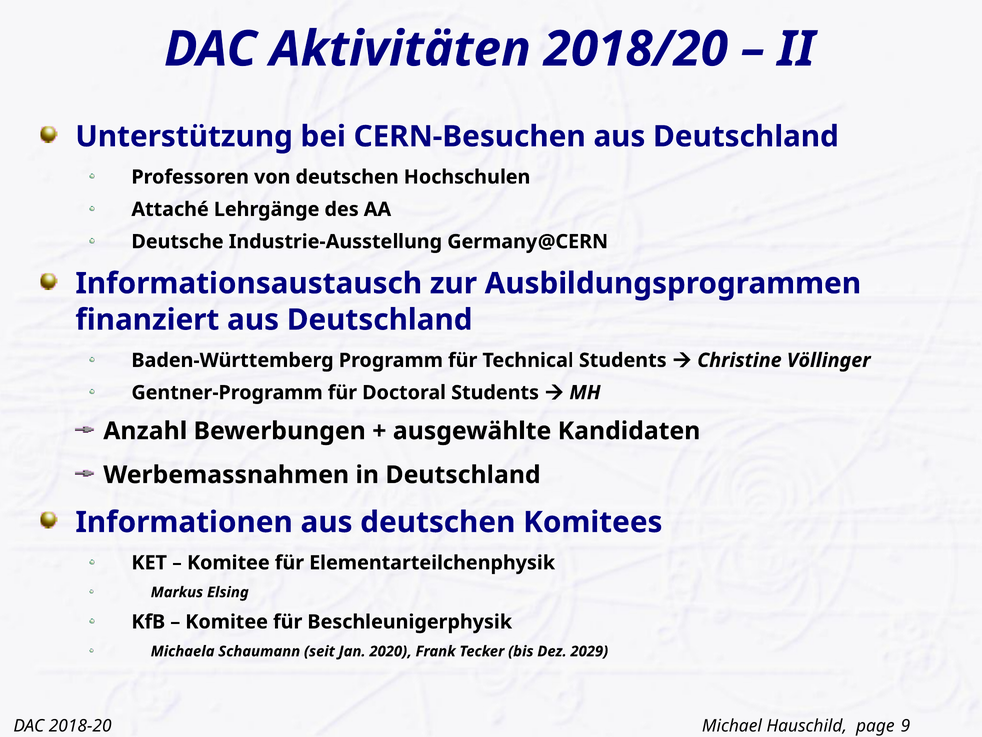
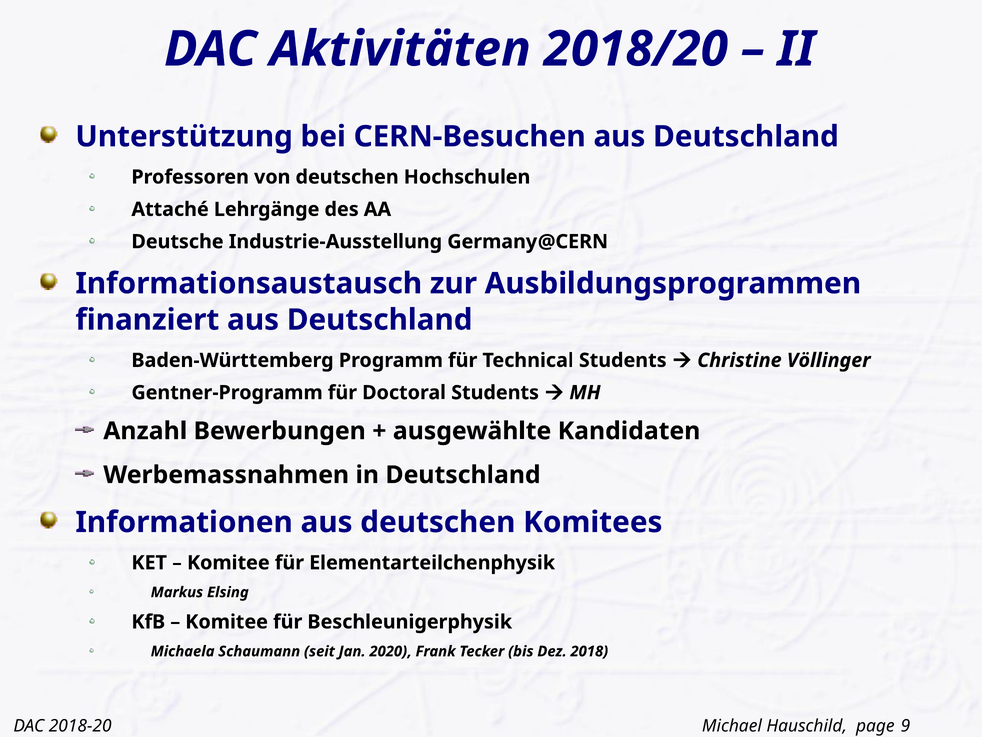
2029: 2029 -> 2018 (589, 651)
